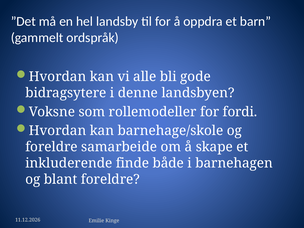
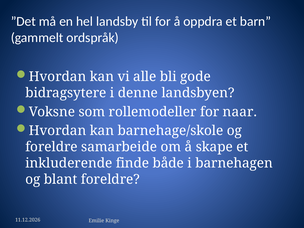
fordi: fordi -> naar (240, 112)
